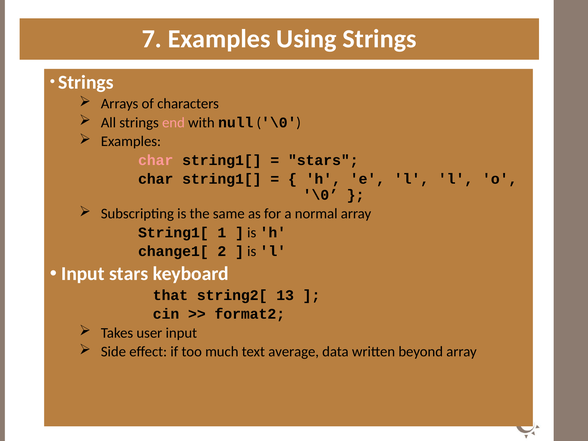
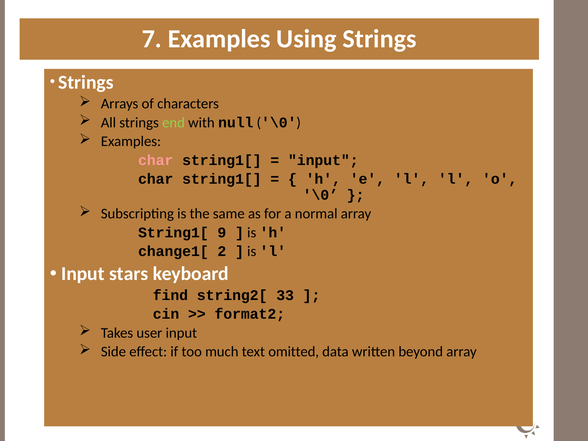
end colour: pink -> light green (173, 123)
stars: stars -> input (323, 160)
1: 1 -> 9 (222, 233)
that: that -> find (170, 295)
13: 13 -> 33 (285, 295)
average: average -> omitted (294, 352)
